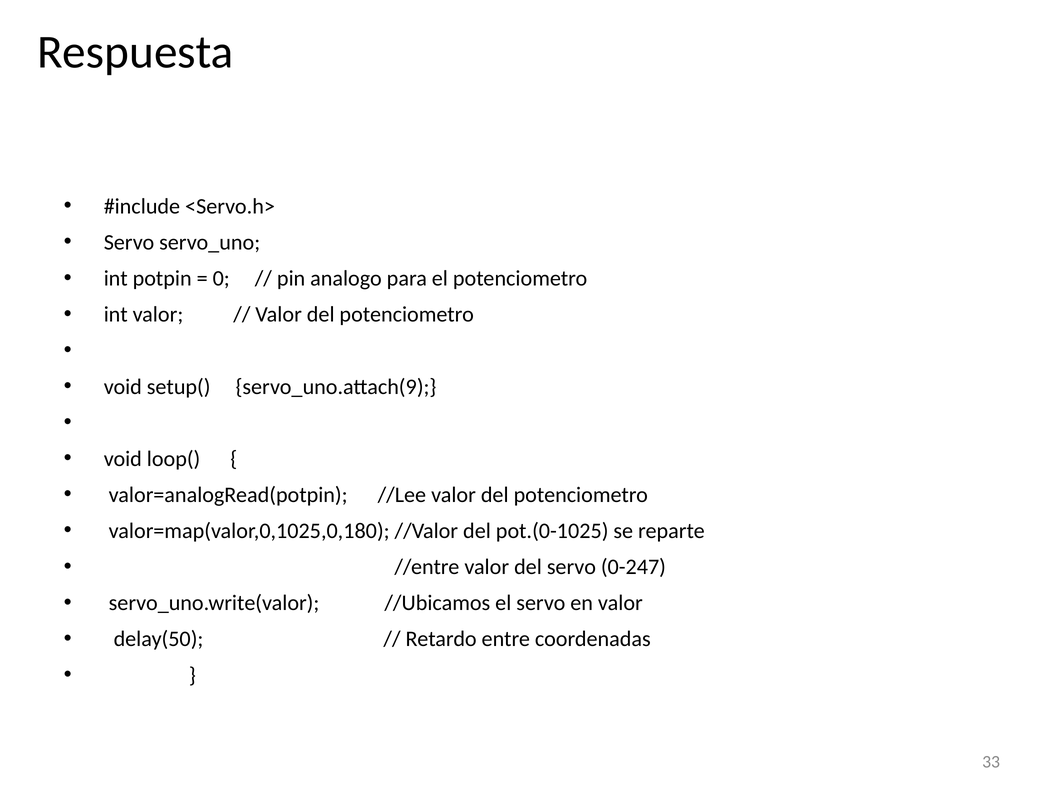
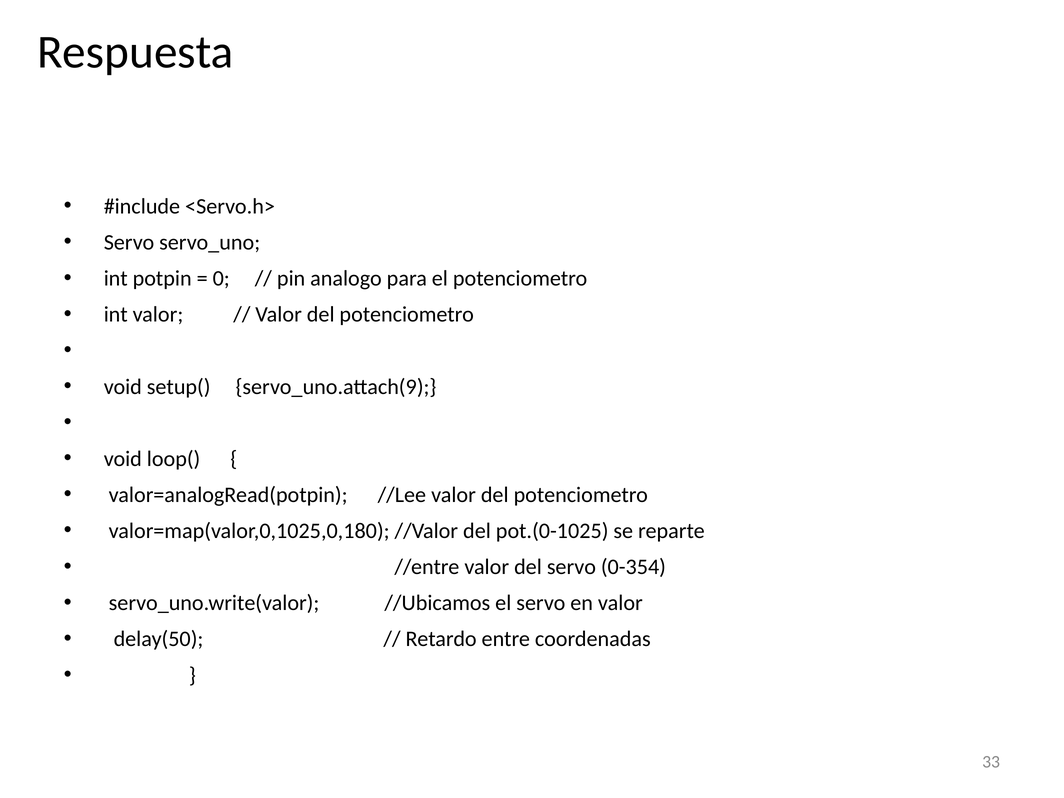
0-247: 0-247 -> 0-354 (633, 567)
